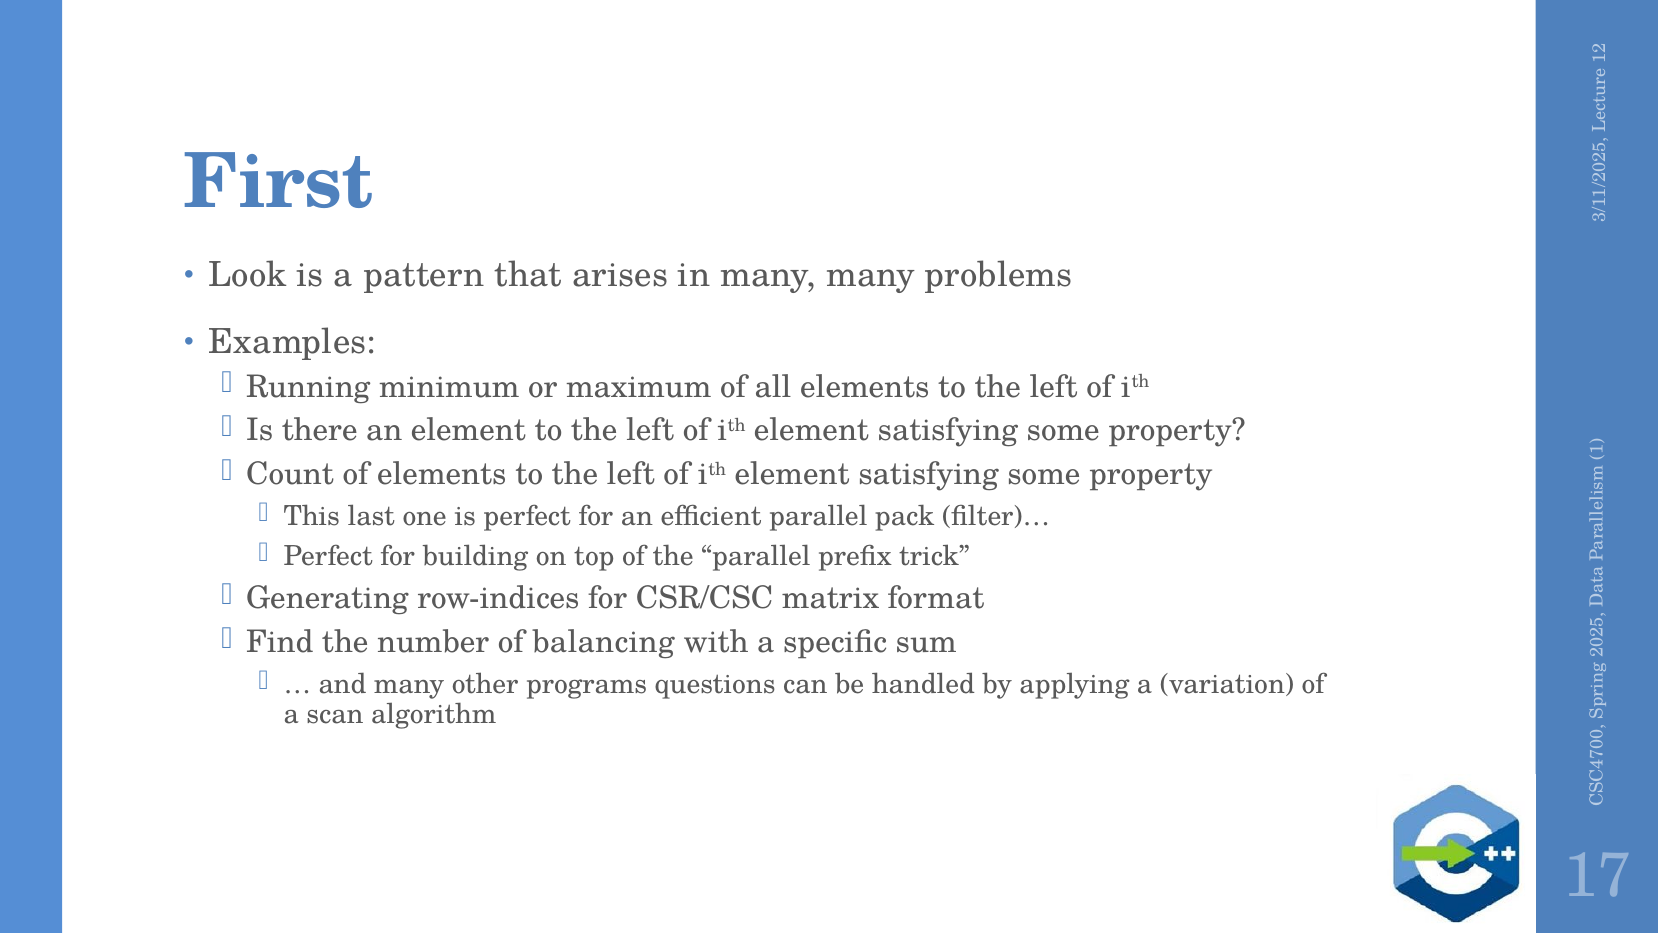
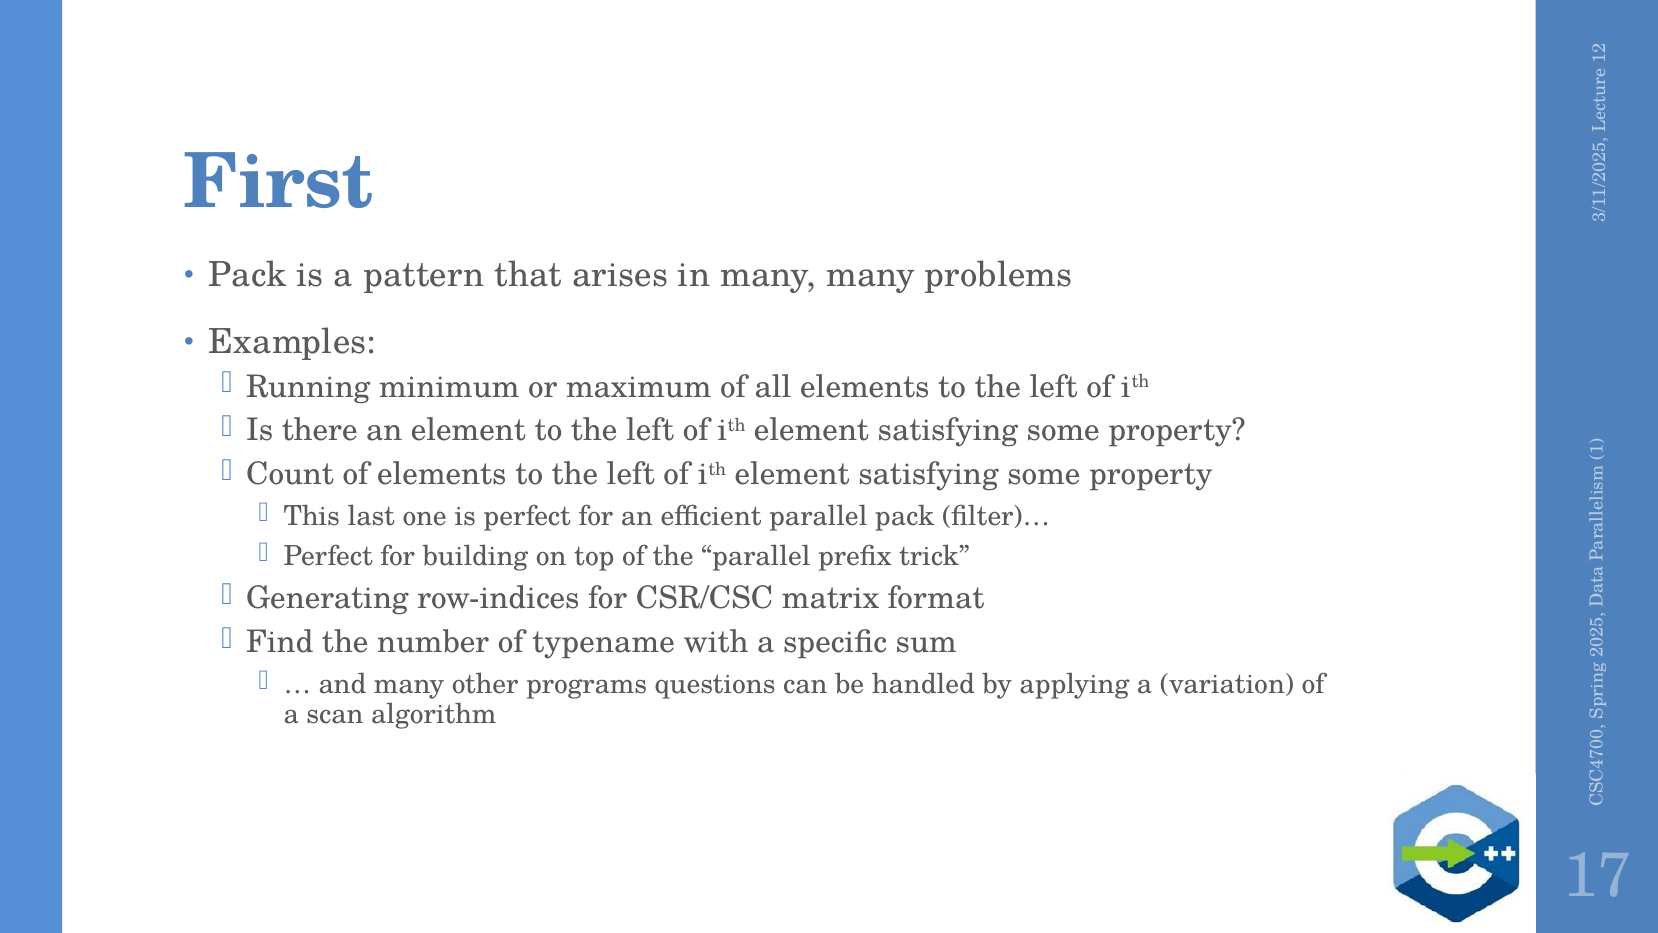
Look: Look -> Pack (248, 275)
balancing: balancing -> typename (604, 642)
